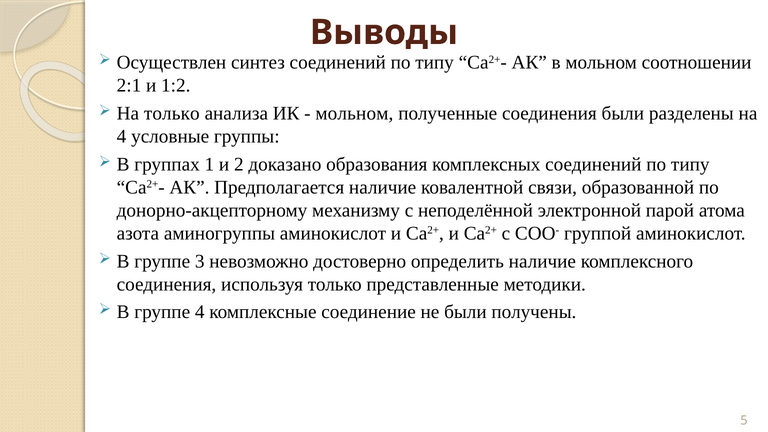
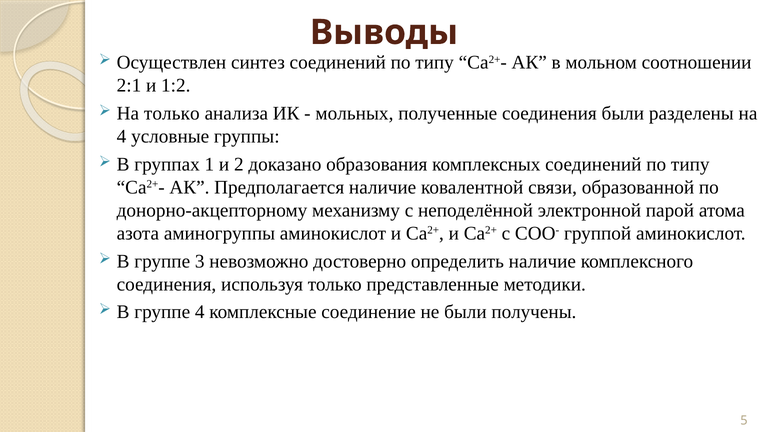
мольном: мольном -> мольных (354, 113)
